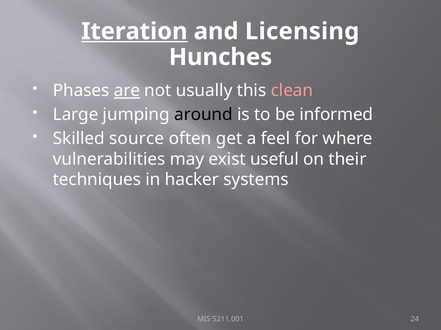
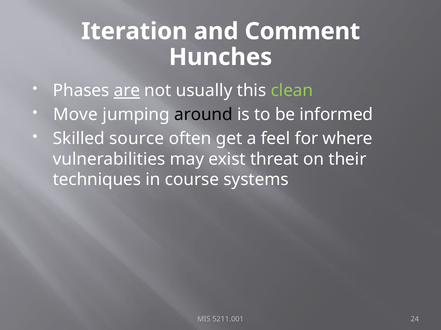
Iteration underline: present -> none (134, 31)
Licensing: Licensing -> Comment (302, 31)
clean colour: pink -> light green (292, 91)
Large: Large -> Move (75, 115)
useful: useful -> threat (275, 159)
hacker: hacker -> course (192, 180)
